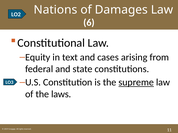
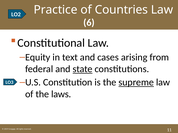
Nations: Nations -> Practice (56, 10)
Damages: Damages -> Countries (121, 10)
state underline: none -> present (83, 69)
